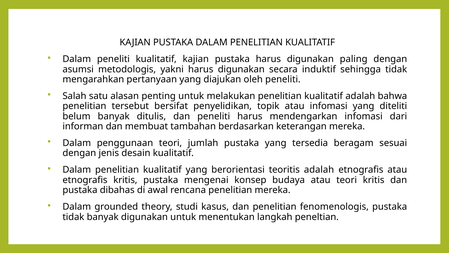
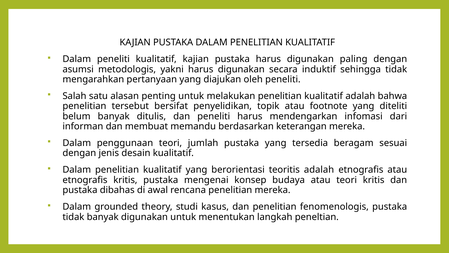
atau infomasi: infomasi -> footnote (329, 106)
tambahan: tambahan -> memandu (193, 126)
